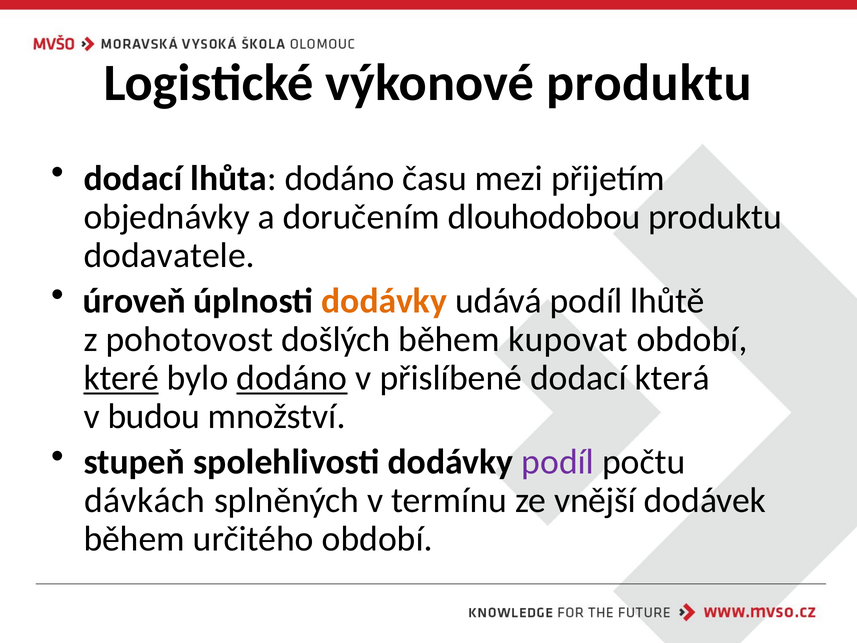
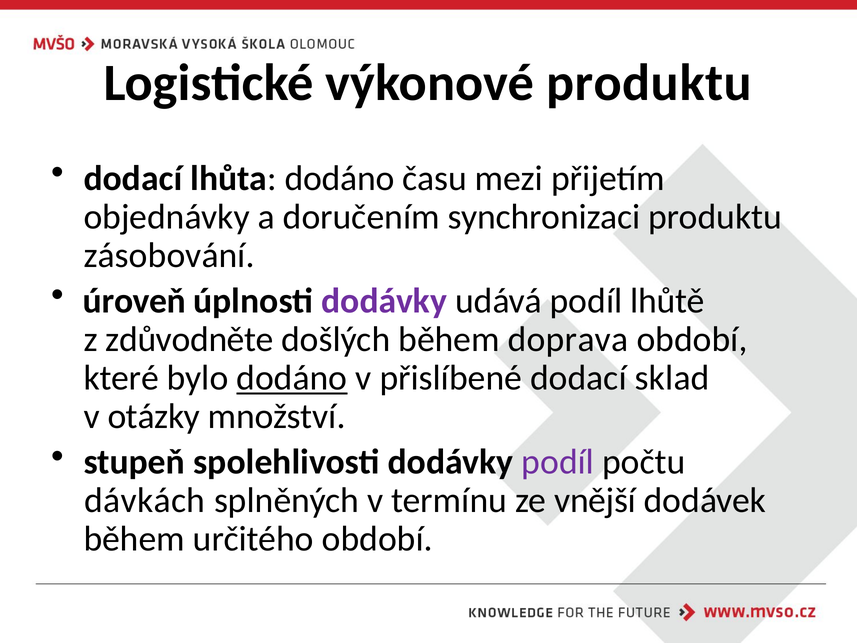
dlouhodobou: dlouhodobou -> synchronizaci (544, 217)
dodavatele: dodavatele -> zásobování (169, 255)
dodávky colour: orange -> purple (384, 301)
pohotovost: pohotovost -> zdůvodněte (190, 339)
kupovat: kupovat -> doprava (568, 339)
které underline: present -> none (121, 378)
která: která -> sklad (672, 378)
budou: budou -> otázky (154, 416)
